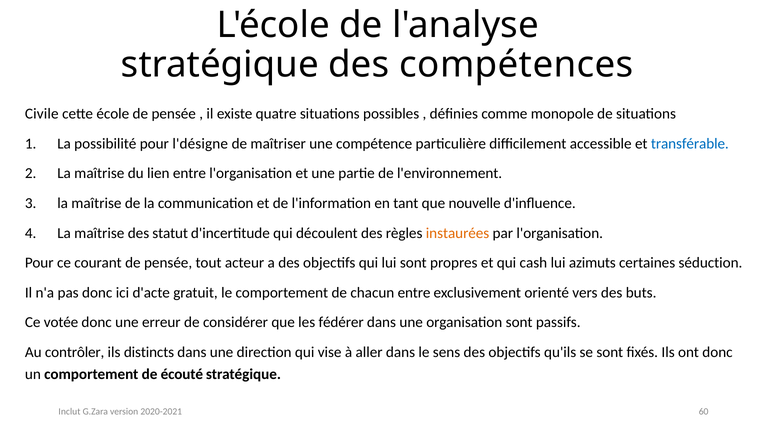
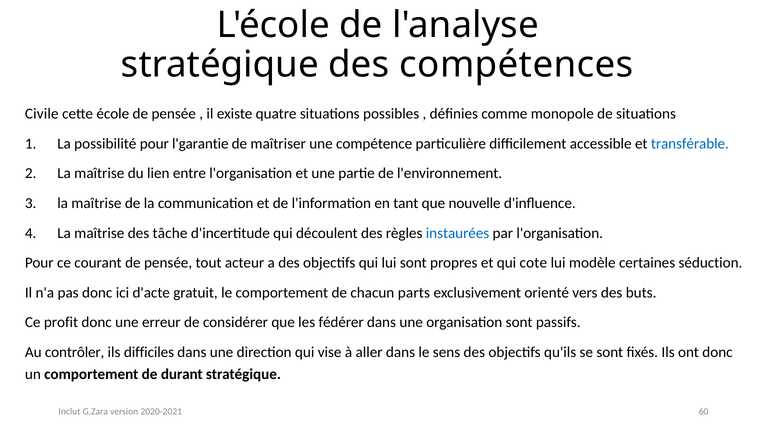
l'désigne: l'désigne -> l'garantie (200, 144)
statut: statut -> tâche (170, 233)
instaurées colour: orange -> blue (458, 233)
cash: cash -> cote (533, 263)
azimuts: azimuts -> modèle (592, 263)
chacun entre: entre -> parts (414, 293)
votée: votée -> profit (61, 323)
distincts: distincts -> difficiles (149, 353)
écouté: écouté -> durant (182, 374)
